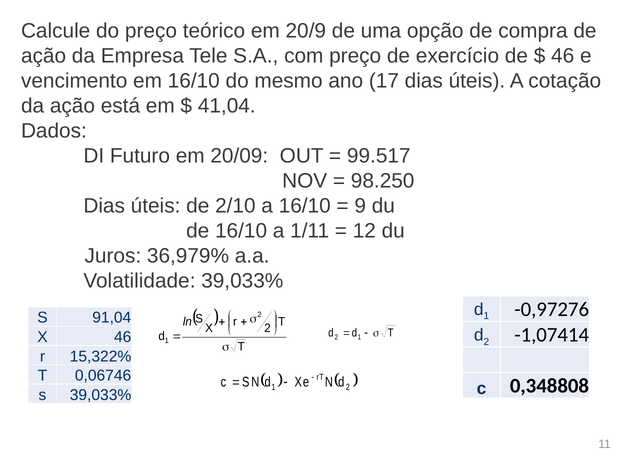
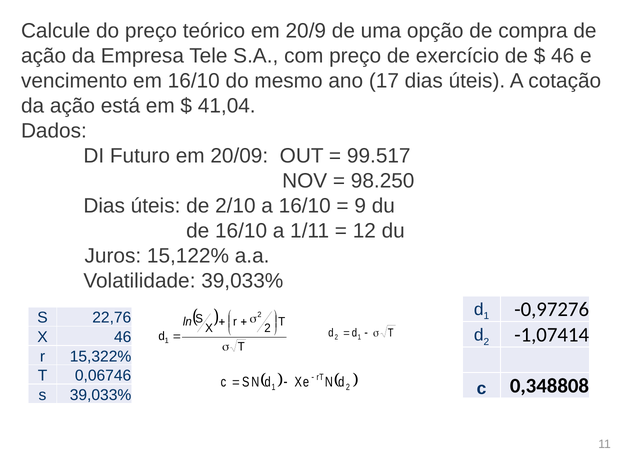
36,979%: 36,979% -> 15,122% (188, 256)
91,04: 91,04 -> 22,76 (112, 318)
